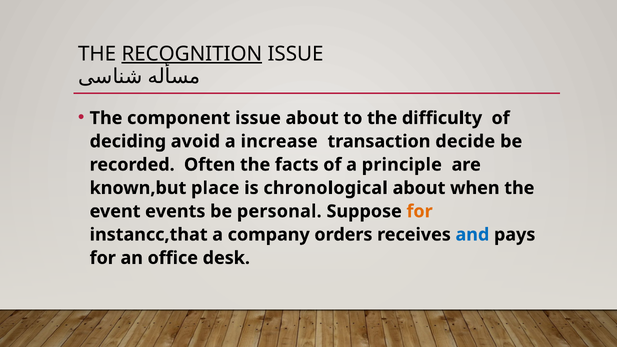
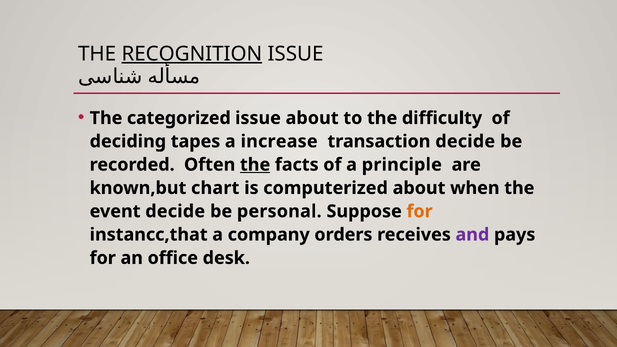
component: component -> categorized (179, 118)
avoid: avoid -> tapes (196, 141)
the underline: none -> present (255, 165)
place: place -> chart (215, 188)
chronological: chronological -> computerized (326, 188)
event events: events -> decide (175, 211)
and colour: blue -> purple (472, 235)
